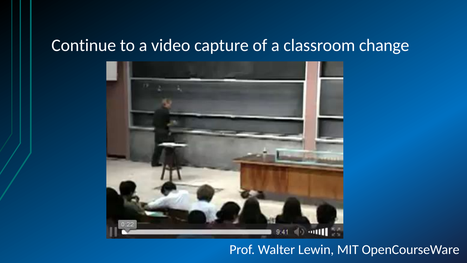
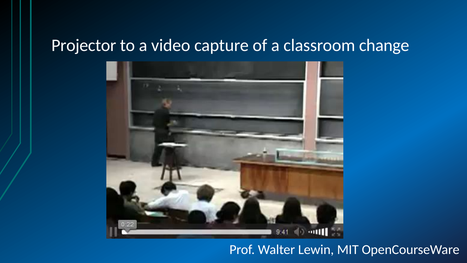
Continue: Continue -> Projector (84, 46)
